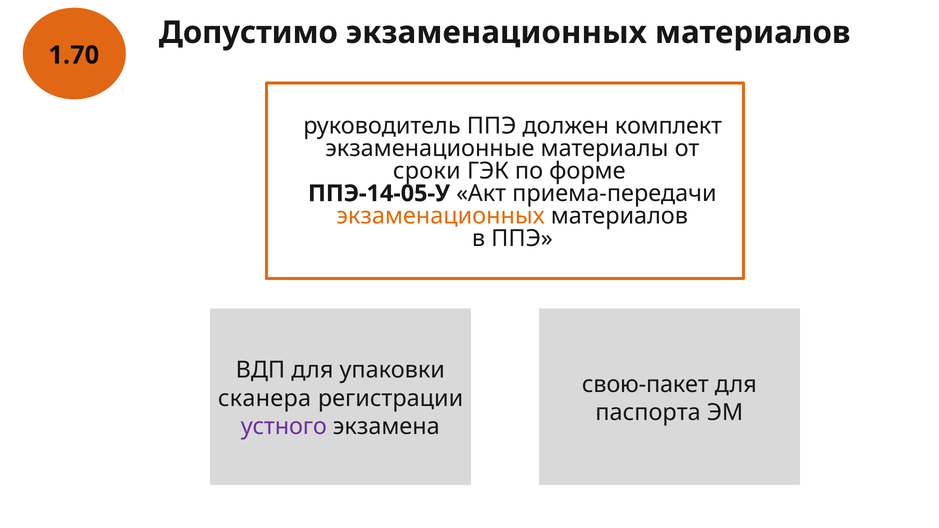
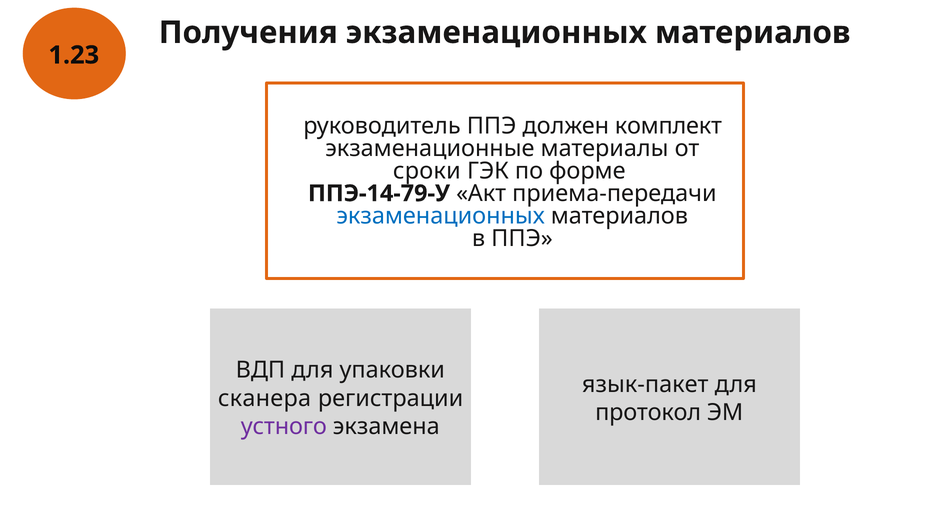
Допустимо: Допустимо -> Получения (248, 33)
1.70: 1.70 -> 1.23 (74, 55)
ППЭ-14-05-У: ППЭ-14-05-У -> ППЭ-14-79-У (379, 194)
экзаменационных colour: orange -> blue (441, 216)
свою-пакет: свою-пакет -> язык-пакет (645, 384)
паспорта: паспорта -> протокол (648, 413)
